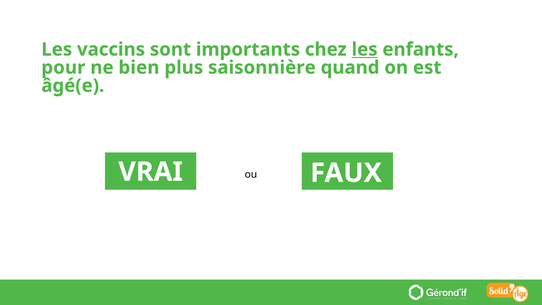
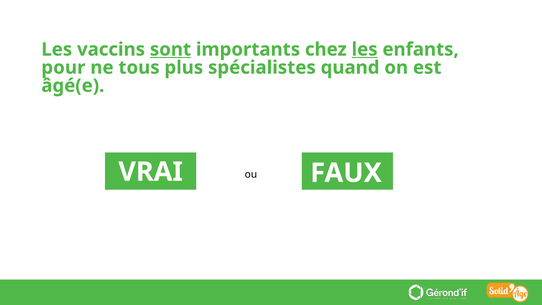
sont underline: none -> present (170, 49)
bien: bien -> tous (139, 68)
saisonnière: saisonnière -> spécialistes (262, 68)
